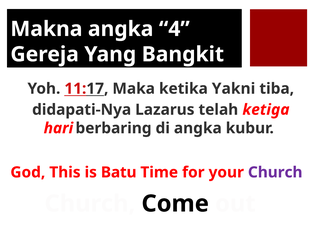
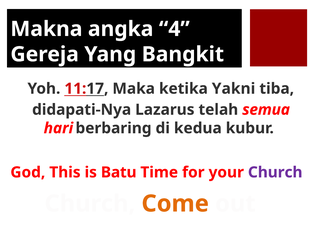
ketiga: ketiga -> semua (266, 110)
di angka: angka -> kedua (198, 128)
Come colour: black -> orange (175, 203)
